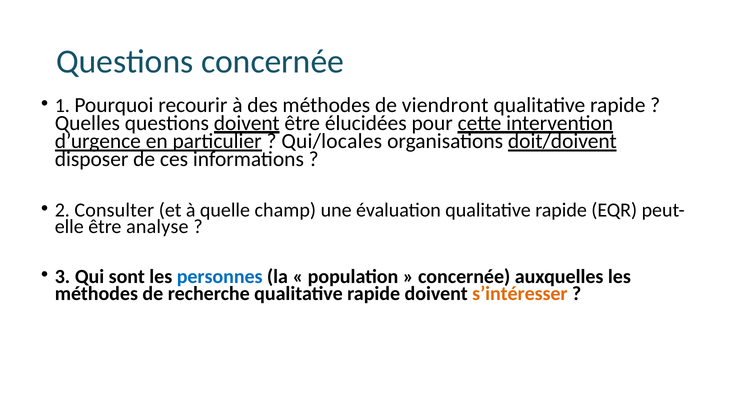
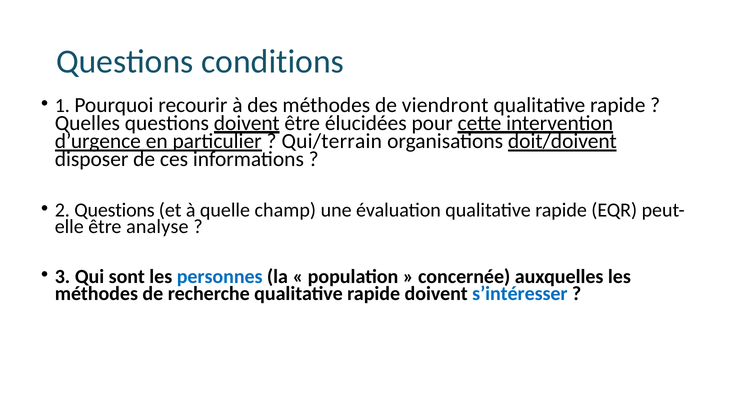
Questions concernée: concernée -> conditions (273, 62)
Qui/locales: Qui/locales -> Qui/terrain (332, 141)
2 Consulter: Consulter -> Questions (114, 210)
s’intéresser colour: orange -> blue (520, 294)
